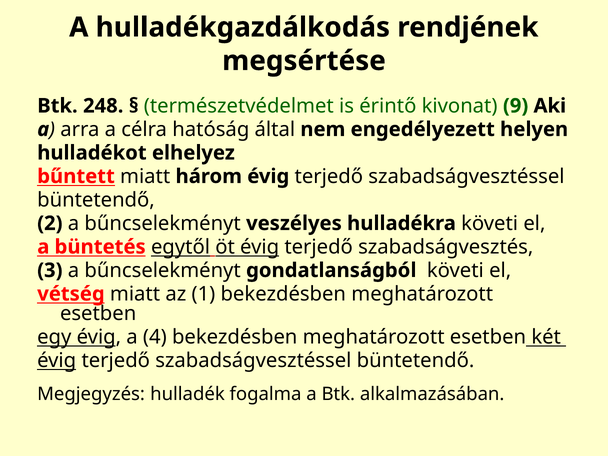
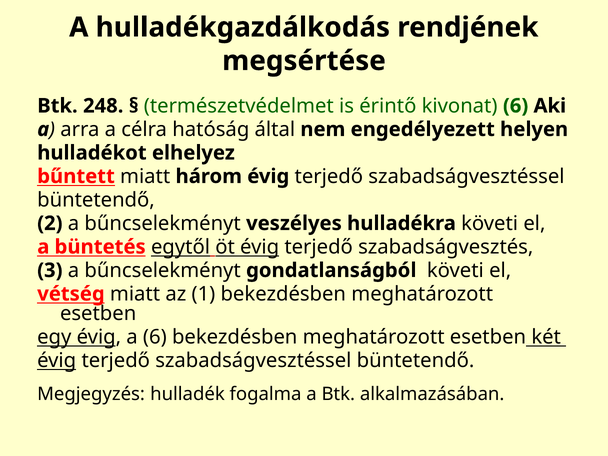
kivonat 9: 9 -> 6 (516, 106)
a 4: 4 -> 6 (155, 337)
